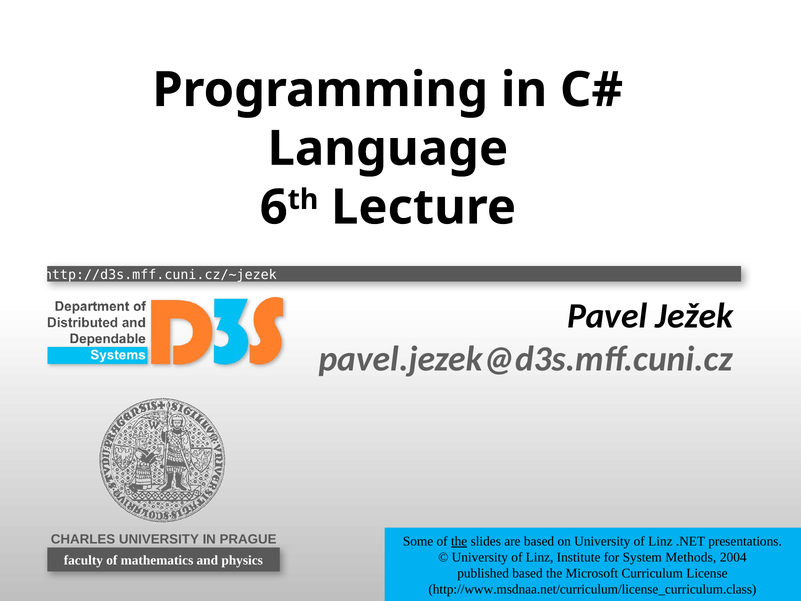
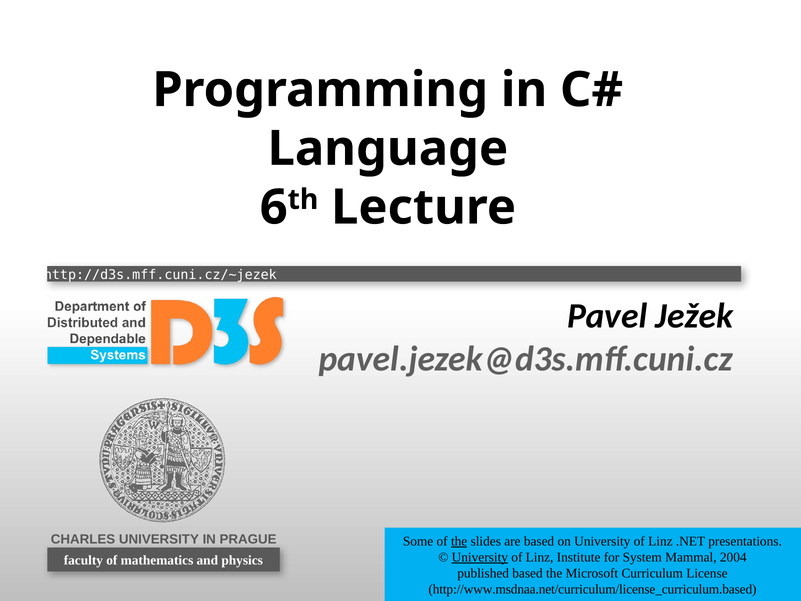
University underline: none -> present (480, 557)
Methods: Methods -> Mammal (691, 557)
http://www.msdnaa.net/curriculum/license_curriculum.class: http://www.msdnaa.net/curriculum/license_curriculum.class -> http://www.msdnaa.net/curriculum/license_curriculum.based (592, 589)
